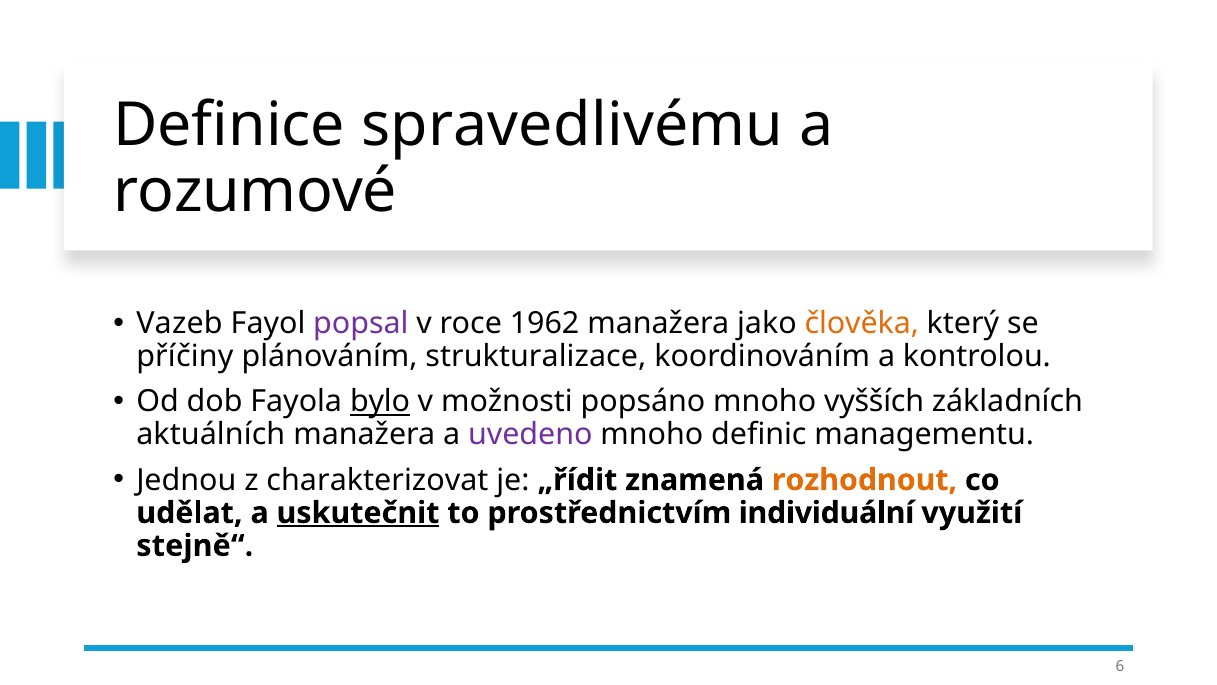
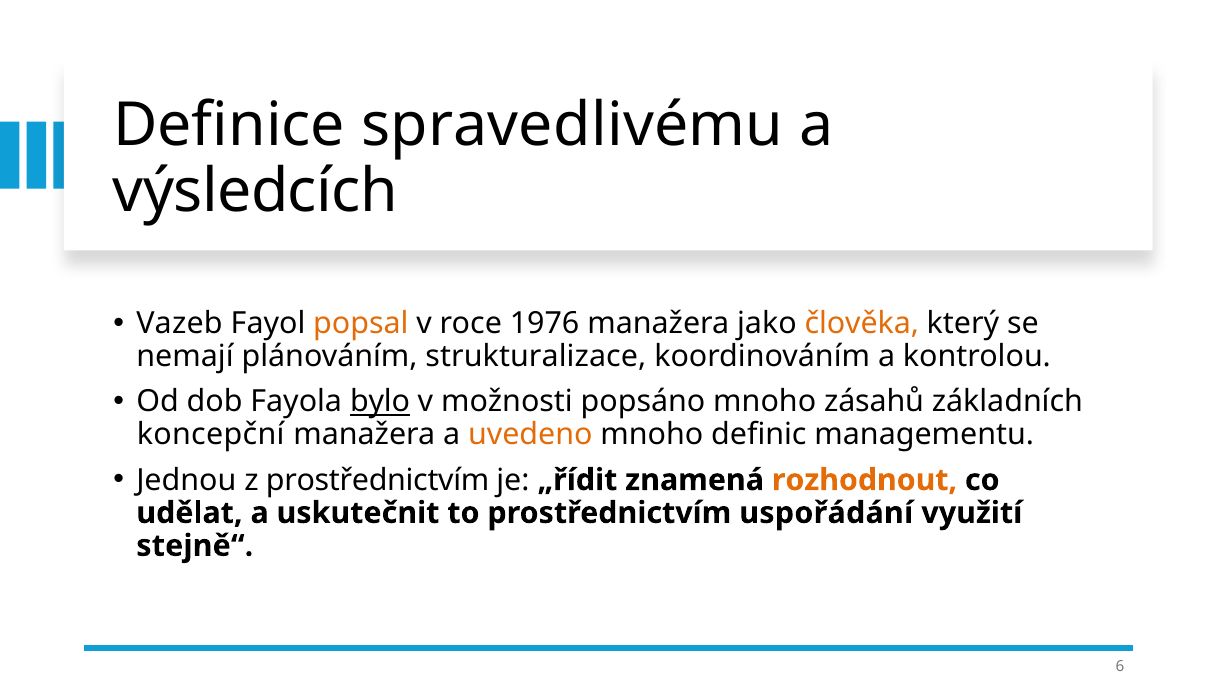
rozumové: rozumové -> výsledcích (255, 191)
popsal colour: purple -> orange (361, 323)
1962: 1962 -> 1976 (545, 323)
příčiny: příčiny -> nemají (185, 356)
vyšších: vyšších -> zásahů (874, 401)
aktuálních: aktuálních -> koncepční (211, 434)
uvedeno colour: purple -> orange (530, 434)
z charakterizovat: charakterizovat -> prostřednictvím (378, 480)
uskutečnit underline: present -> none (358, 513)
individuální: individuální -> uspořádání (826, 513)
